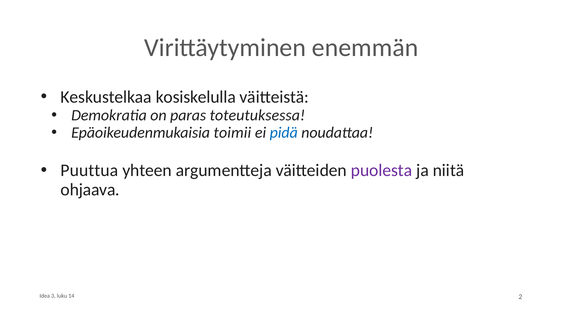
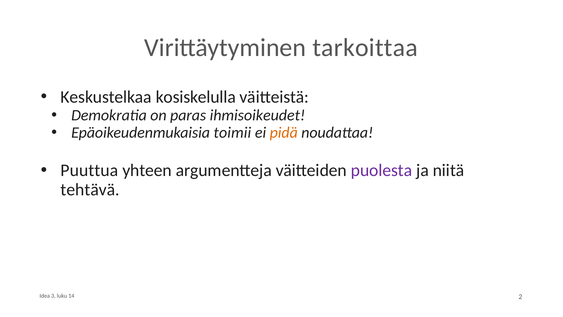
enemmän: enemmän -> tarkoittaa (365, 47)
toteutuksessa: toteutuksessa -> ihmisoikeudet (257, 115)
pidä colour: blue -> orange (284, 133)
ohjaava: ohjaava -> tehtävä (90, 190)
